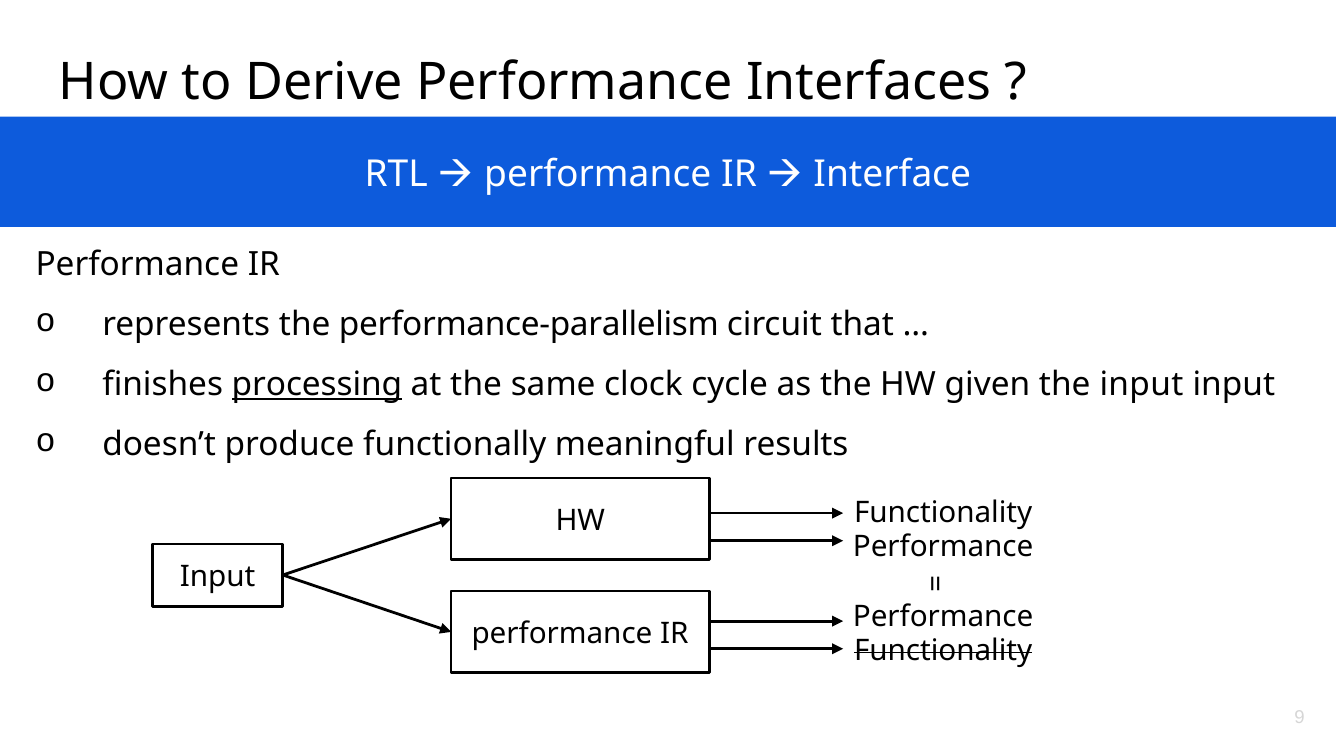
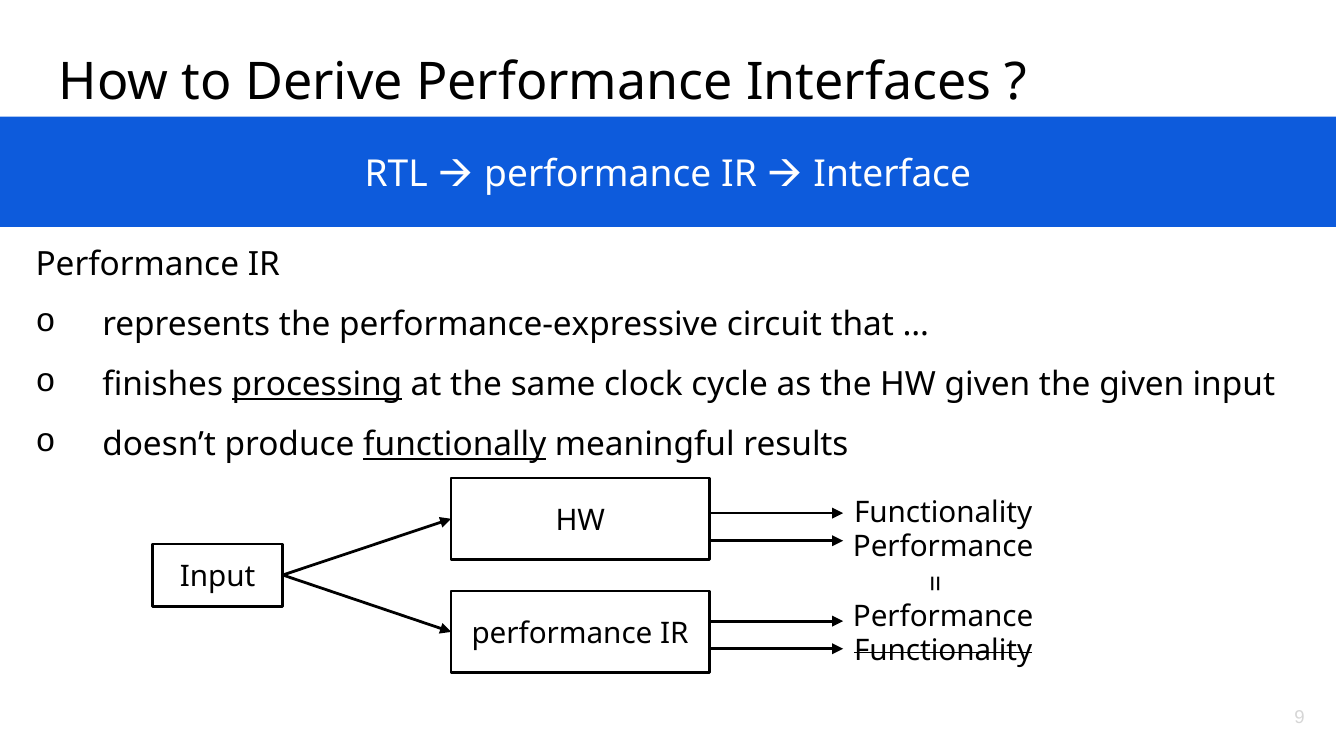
performance-parallelism: performance-parallelism -> performance-expressive (529, 325)
the input: input -> given (1142, 385)
functionally underline: none -> present (455, 445)
